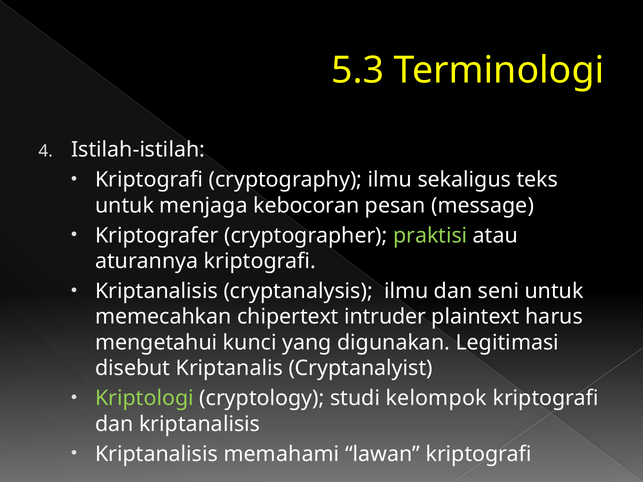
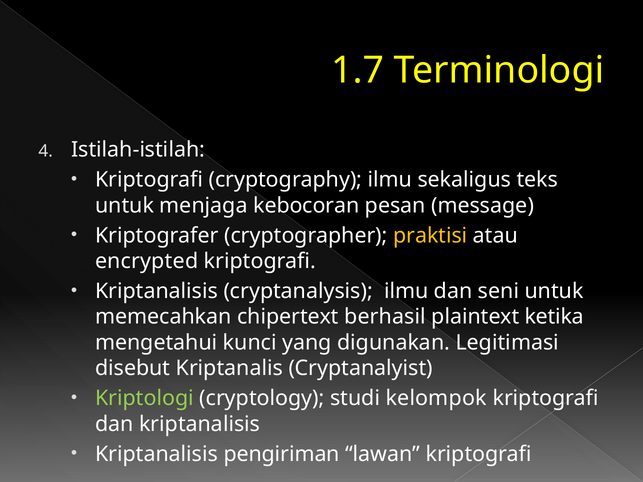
5.3: 5.3 -> 1.7 (358, 71)
praktisi colour: light green -> yellow (430, 236)
aturannya: aturannya -> encrypted (147, 261)
intruder: intruder -> berhasil (385, 317)
harus: harus -> ketika (554, 317)
memahami: memahami -> pengiriman (282, 454)
